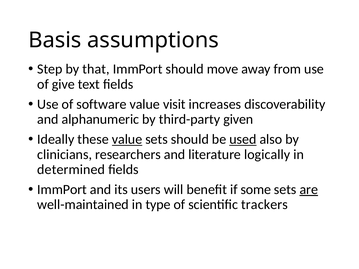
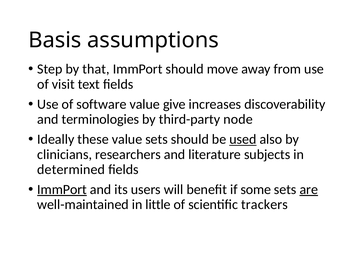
give: give -> visit (63, 84)
visit: visit -> give (174, 104)
alphanumeric: alphanumeric -> terminologies (100, 119)
given: given -> node (238, 119)
value underline: present -> none (127, 139)
logically: logically -> subjects (267, 155)
ImmPort underline: none -> present (62, 190)
type: type -> little (158, 205)
